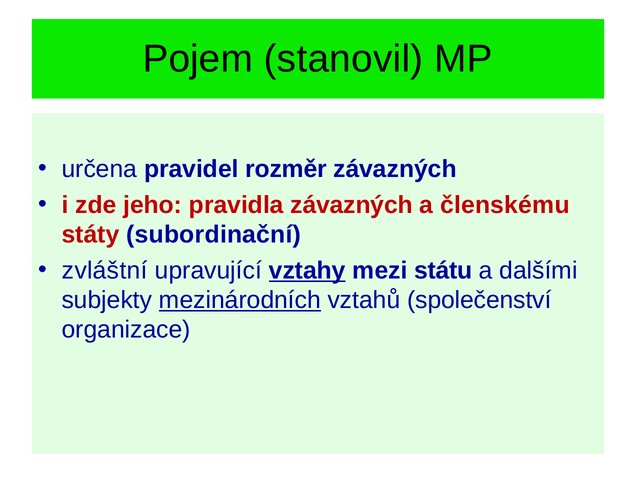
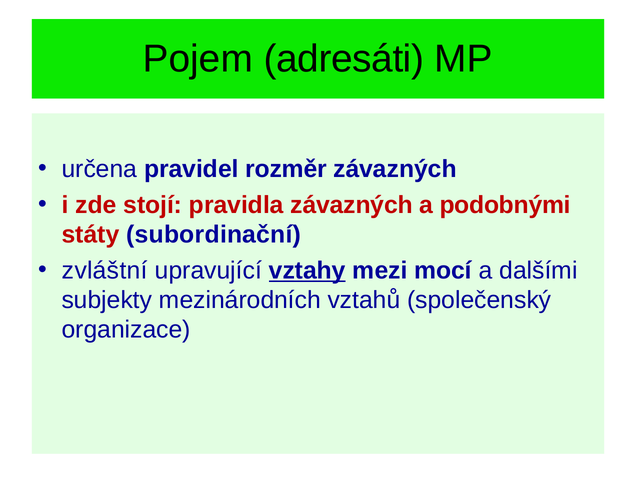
stanovil: stanovil -> adresáti (344, 59)
jeho: jeho -> stojí (153, 205)
členskému: členskému -> podobnými (505, 205)
státu: státu -> mocí (443, 270)
mezinárodních underline: present -> none (240, 300)
společenství: společenství -> společenský (479, 300)
